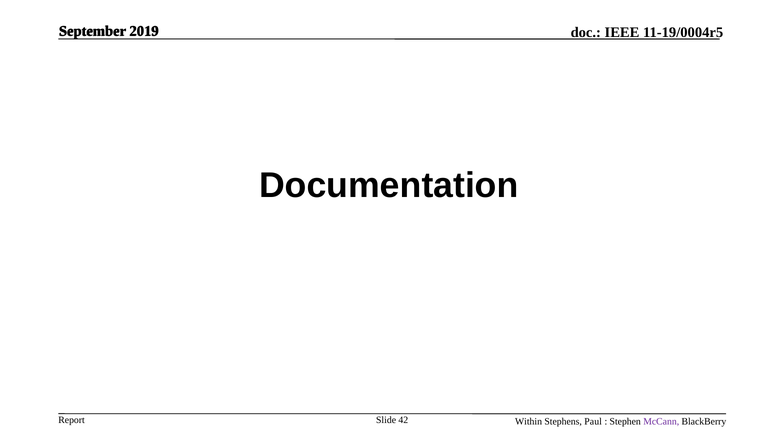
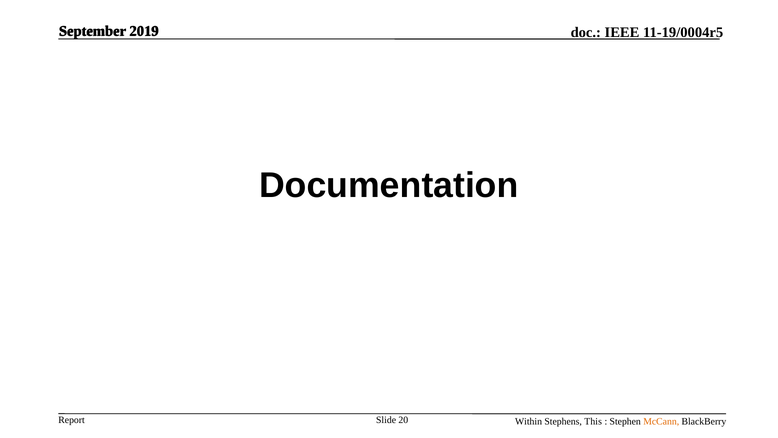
42: 42 -> 20 (403, 420)
Paul: Paul -> This (593, 421)
McCann colour: purple -> orange (661, 421)
